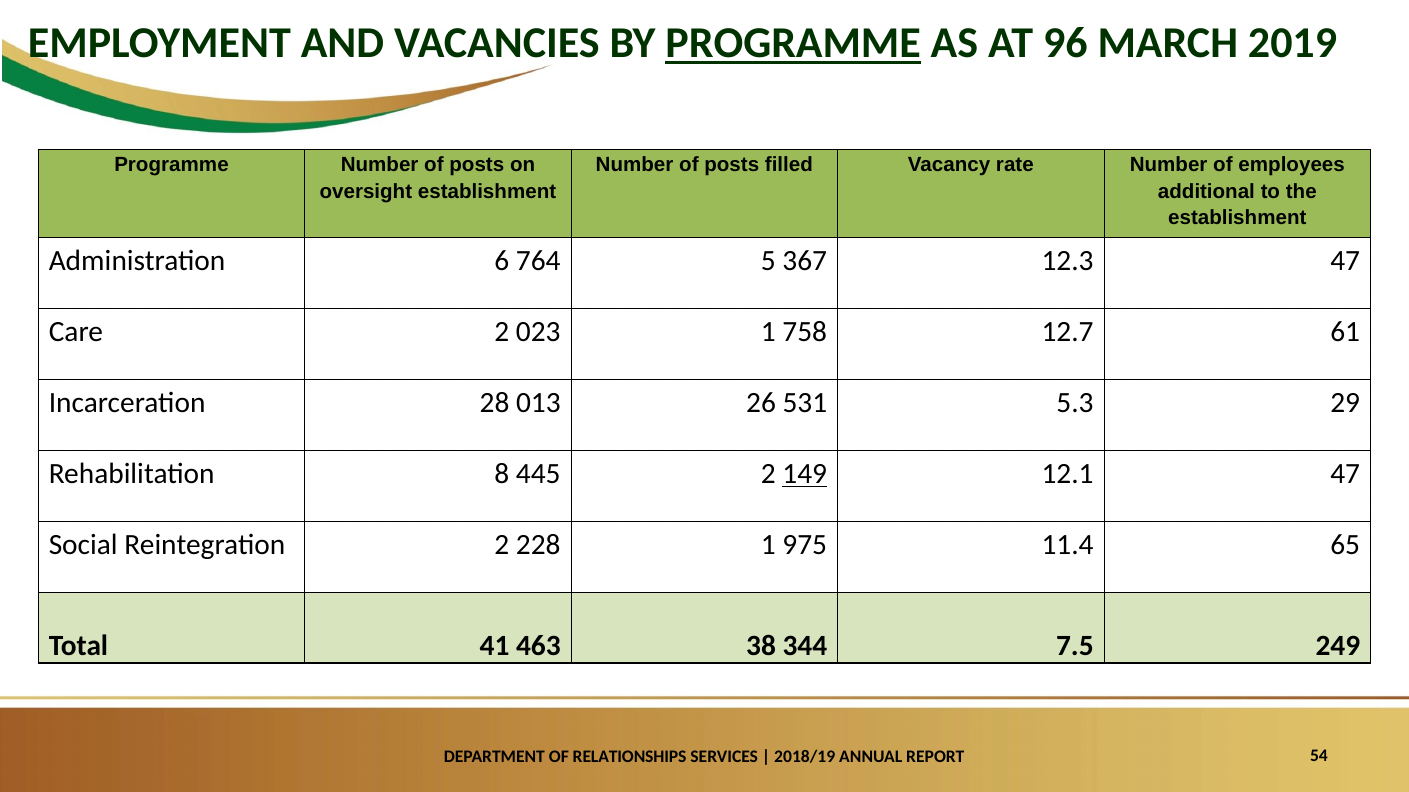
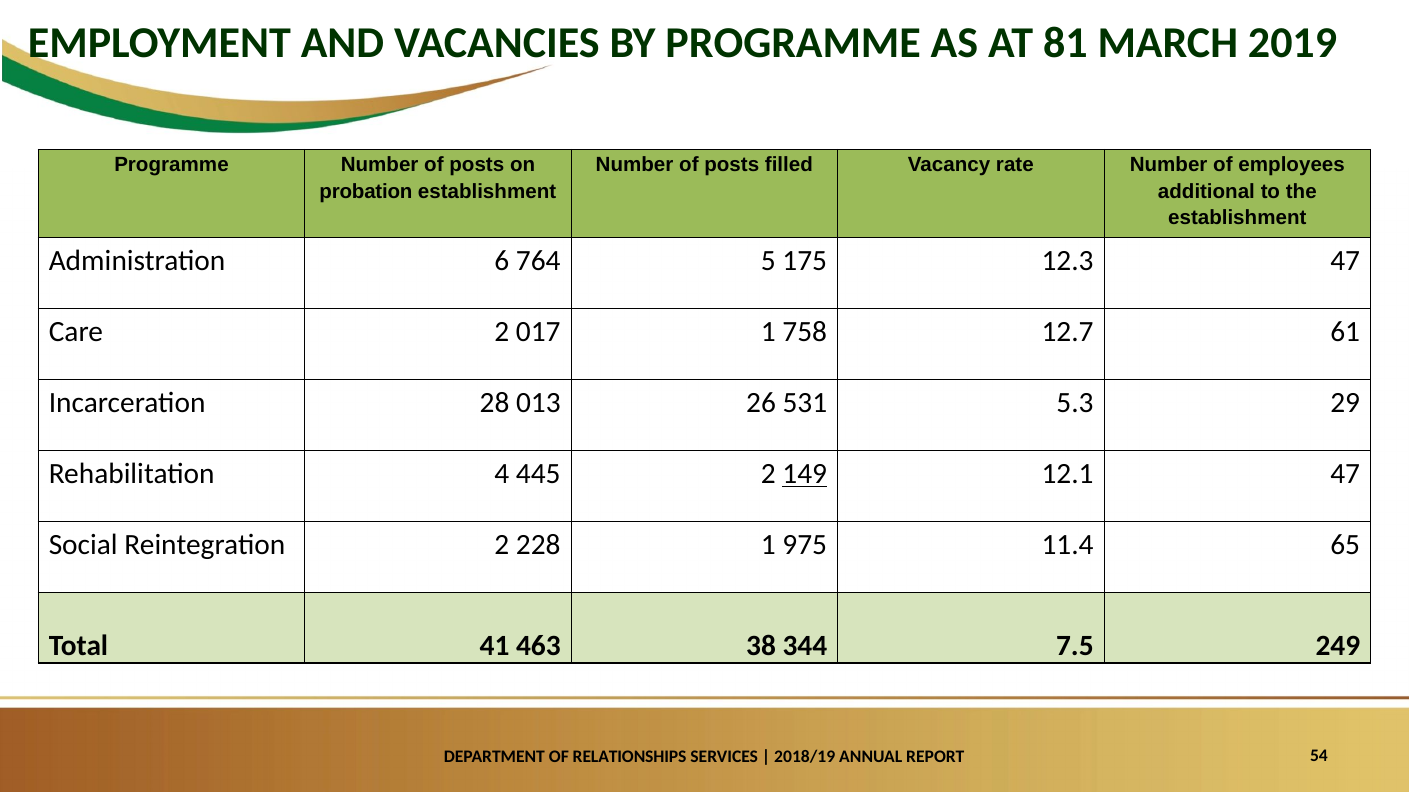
PROGRAMME underline: present -> none (793, 43)
96: 96 -> 81 (1065, 43)
oversight: oversight -> probation (366, 192)
367: 367 -> 175 (805, 261)
023: 023 -> 017 (538, 332)
8: 8 -> 4 (502, 474)
